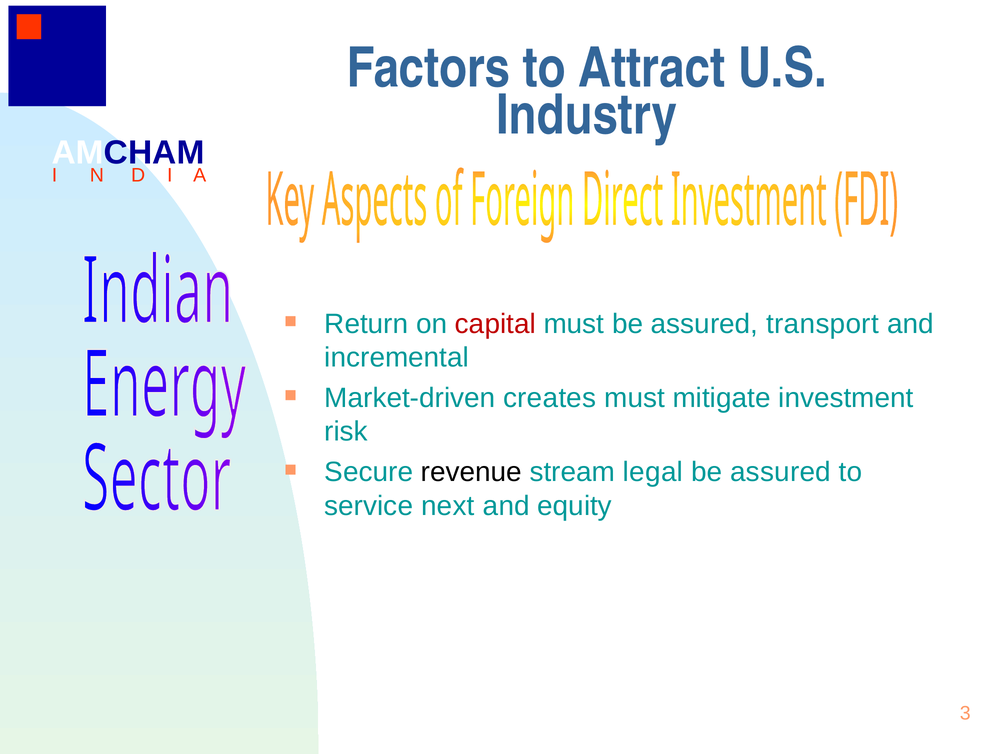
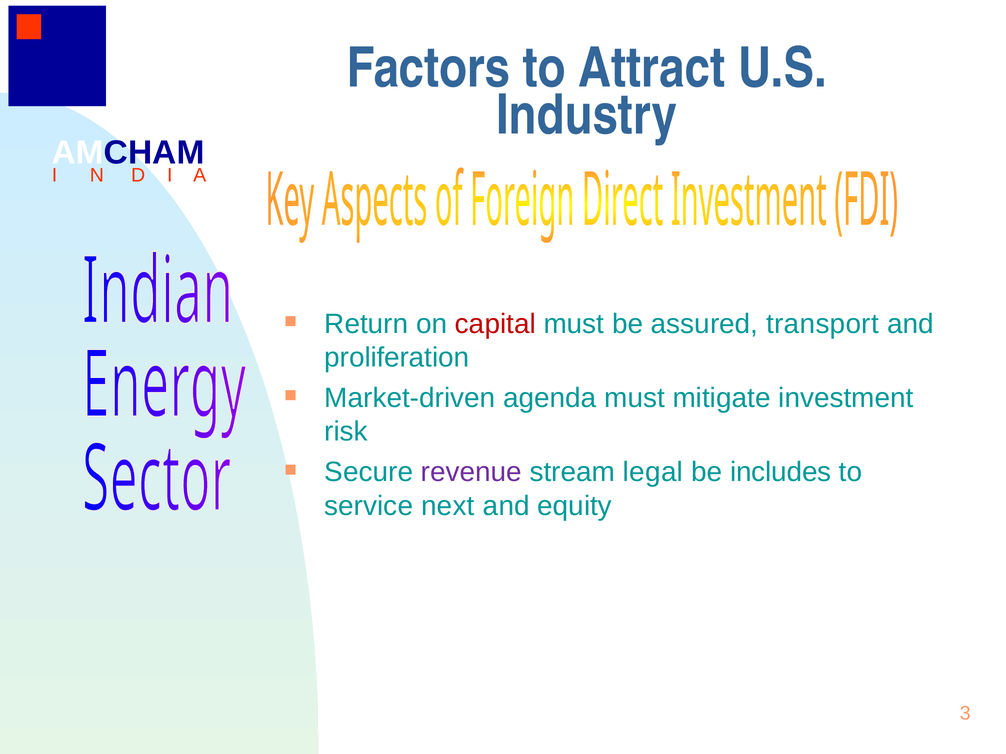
incremental: incremental -> proliferation (397, 358)
creates: creates -> agenda (550, 398)
revenue colour: black -> purple (471, 473)
assured: assured -> includes (781, 473)
